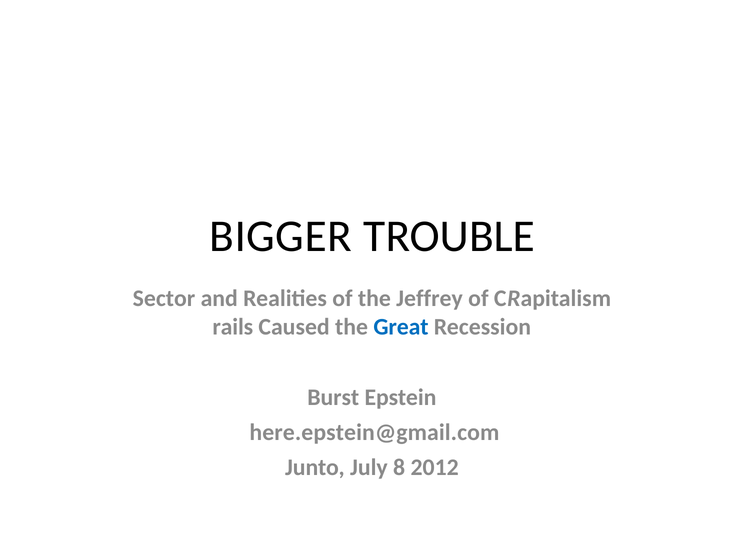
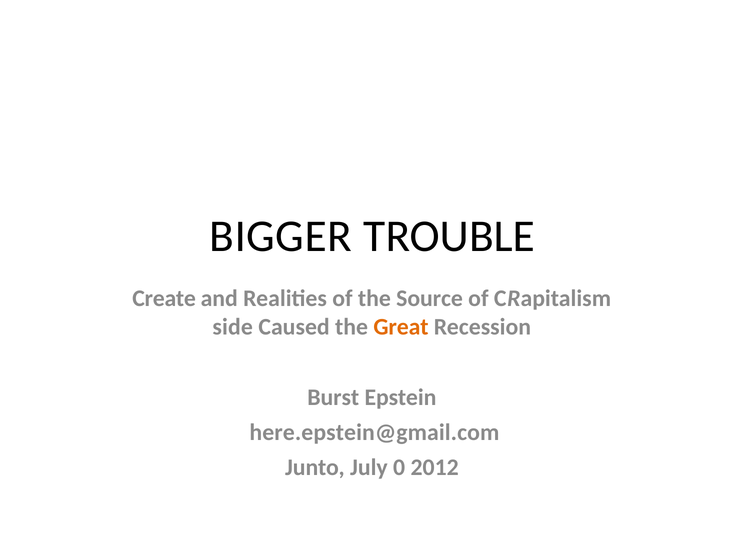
Sector: Sector -> Create (164, 299)
Jeffrey: Jeffrey -> Source (430, 299)
rails: rails -> side (233, 327)
Great colour: blue -> orange (401, 327)
8: 8 -> 0 (399, 468)
